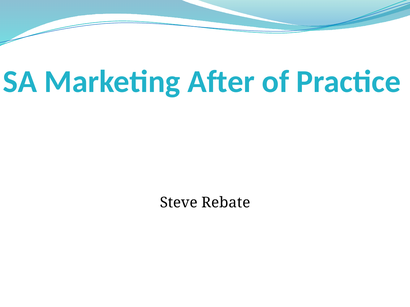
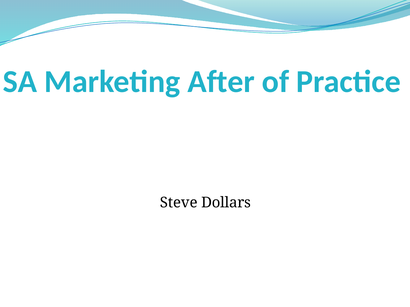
Rebate: Rebate -> Dollars (226, 203)
